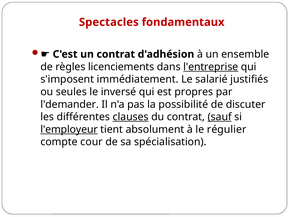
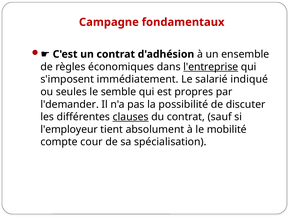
Spectacles: Spectacles -> Campagne (109, 22)
licenciements: licenciements -> économiques (121, 67)
justifiés: justifiés -> indiqué (249, 79)
inversé: inversé -> semble (118, 92)
sauf underline: present -> none (220, 117)
l'employeur underline: present -> none (69, 129)
régulier: régulier -> mobilité (227, 129)
